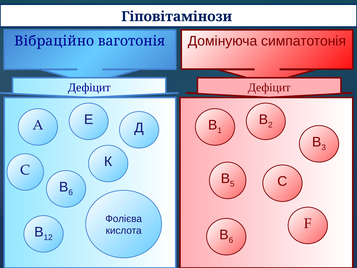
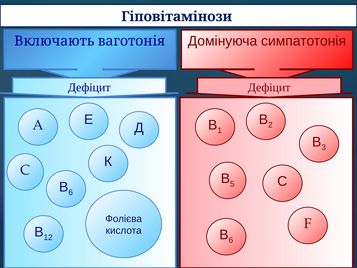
Вібраційно: Вібраційно -> Включають (54, 41)
